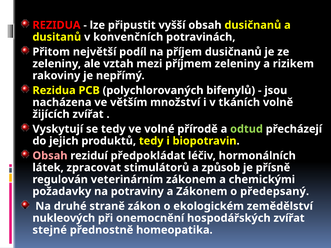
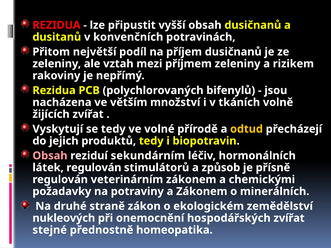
odtud colour: light green -> yellow (247, 129)
předpokládat: předpokládat -> sekundárním (148, 156)
látek zpracovat: zpracovat -> regulován (94, 168)
předepsaný: předepsaný -> minerálních (275, 192)
